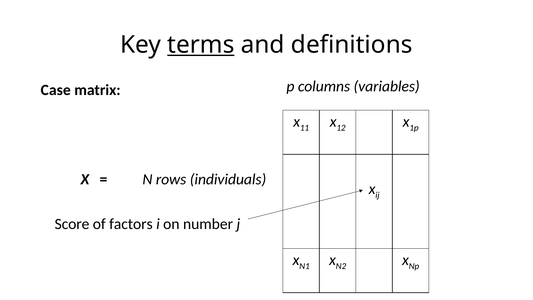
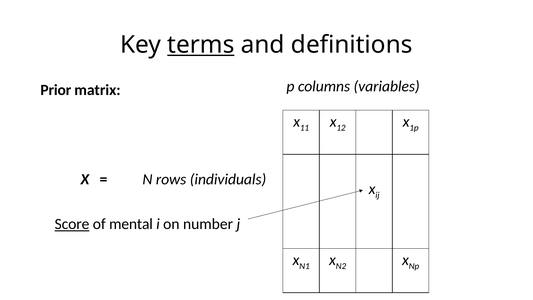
Case: Case -> Prior (56, 90)
Score underline: none -> present (72, 224)
factors: factors -> mental (131, 224)
